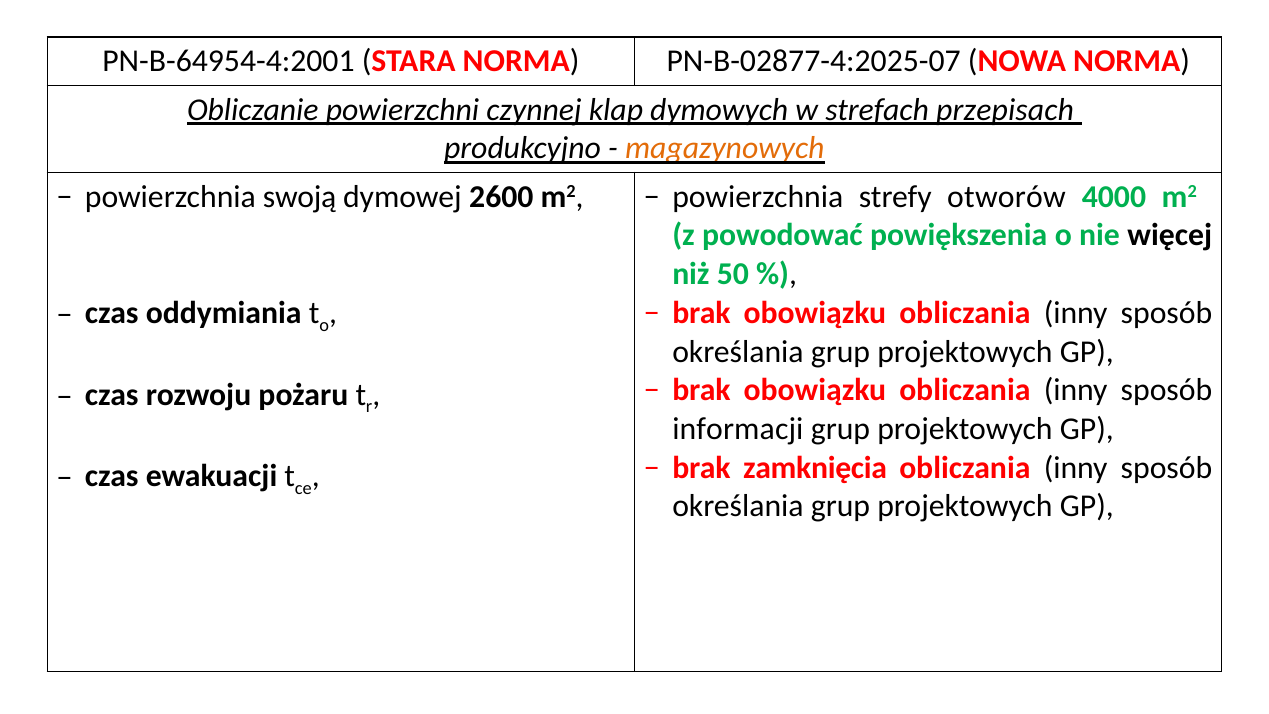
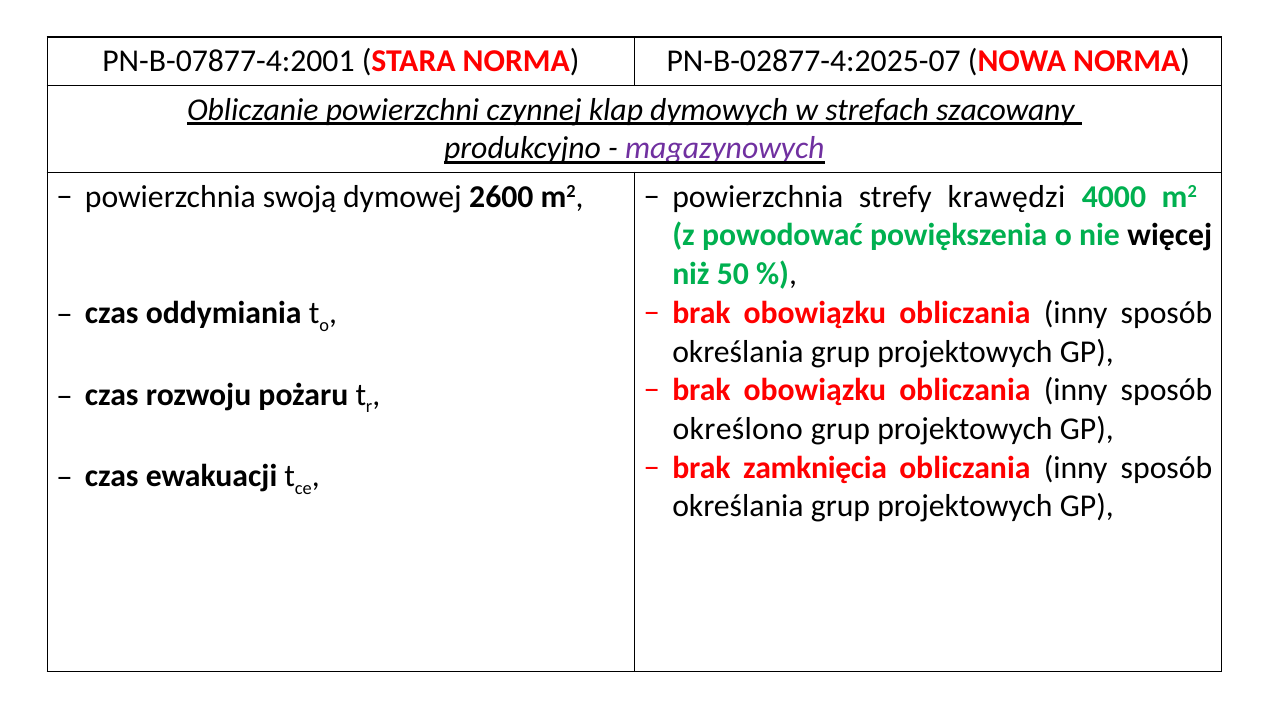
PN-B-64954-4:2001: PN-B-64954-4:2001 -> PN-B-07877-4:2001 (228, 61)
przepisach: przepisach -> szacowany (1005, 110)
magazynowych colour: orange -> purple (725, 148)
otworów: otworów -> krawędzi (1006, 197)
informacji: informacji -> określono (738, 429)
